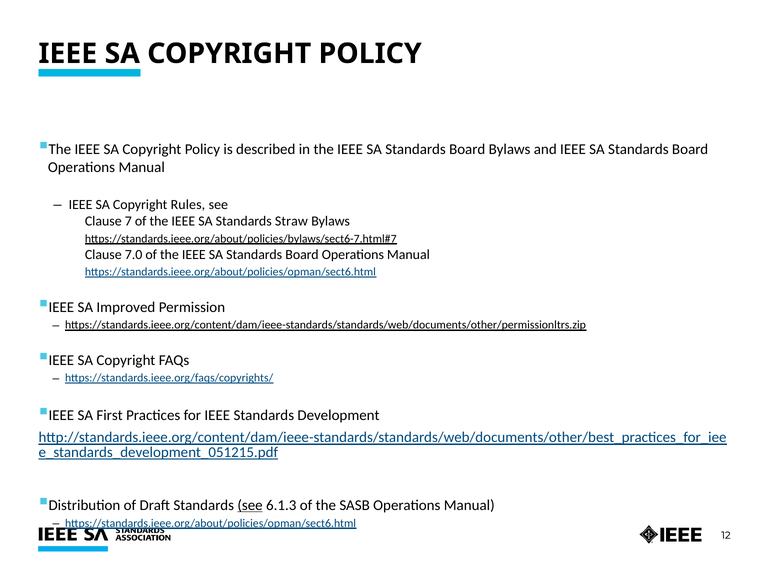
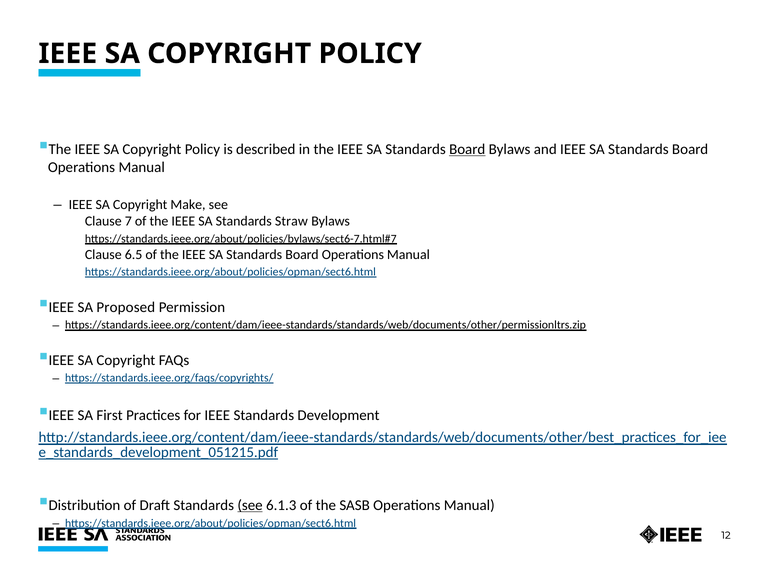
Board underline: none -> present (467, 149)
Rules: Rules -> Make (188, 205)
7.0: 7.0 -> 6.5 (134, 255)
Improved: Improved -> Proposed (126, 307)
